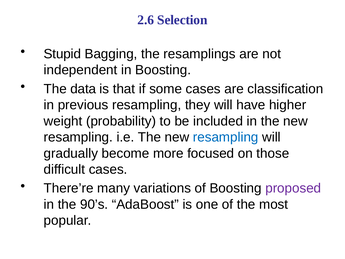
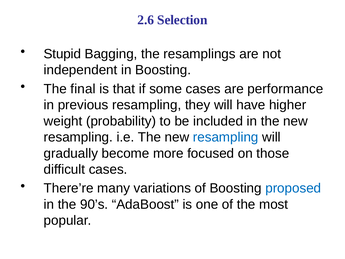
data: data -> final (83, 89)
classification: classification -> performance (285, 89)
proposed colour: purple -> blue (293, 188)
